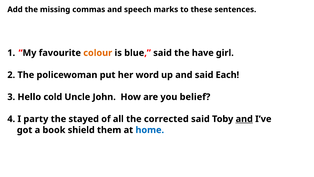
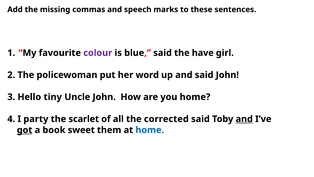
colour colour: orange -> purple (98, 53)
said Each: Each -> John (227, 75)
cold: cold -> tiny (53, 97)
you belief: belief -> home (195, 97)
stayed: stayed -> scarlet (84, 119)
got underline: none -> present (25, 130)
shield: shield -> sweet (81, 130)
